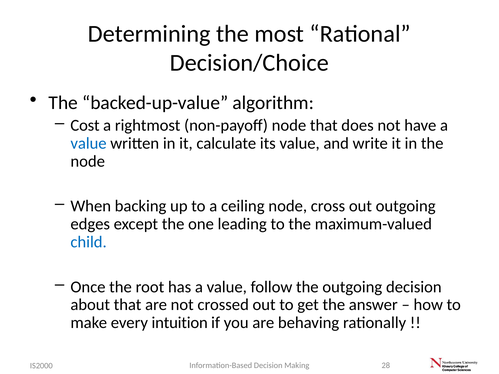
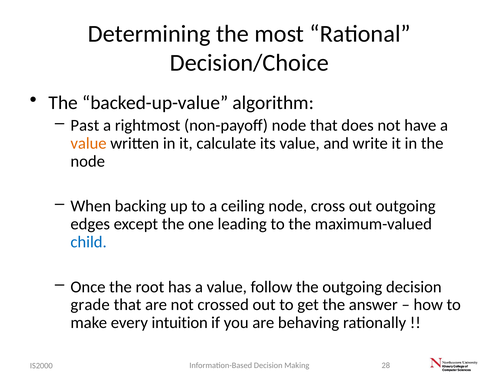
Cost: Cost -> Past (85, 125)
value colour: blue -> orange (89, 143)
about: about -> grade (90, 305)
